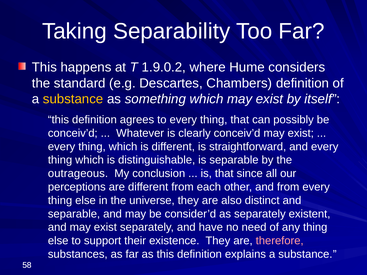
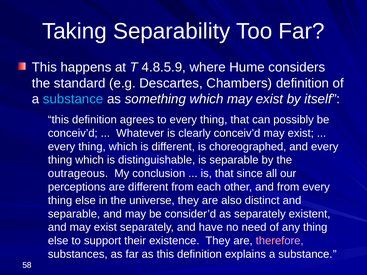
1.9.0.2: 1.9.0.2 -> 4.8.5.9 (164, 67)
substance colour: yellow -> light blue (73, 99)
straightforward: straightforward -> choreographed (248, 147)
